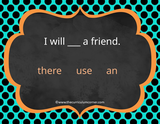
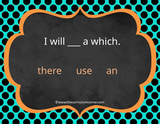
friend: friend -> which (106, 41)
